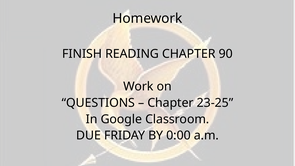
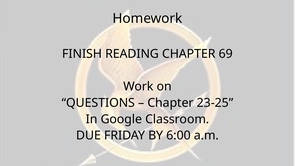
90: 90 -> 69 (226, 54)
0:00: 0:00 -> 6:00 (178, 135)
